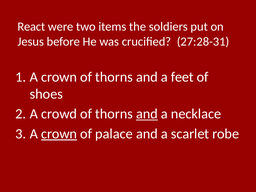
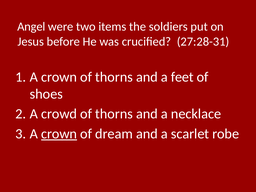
React: React -> Angel (31, 27)
and underline: present -> none (147, 114)
palace: palace -> dream (114, 134)
